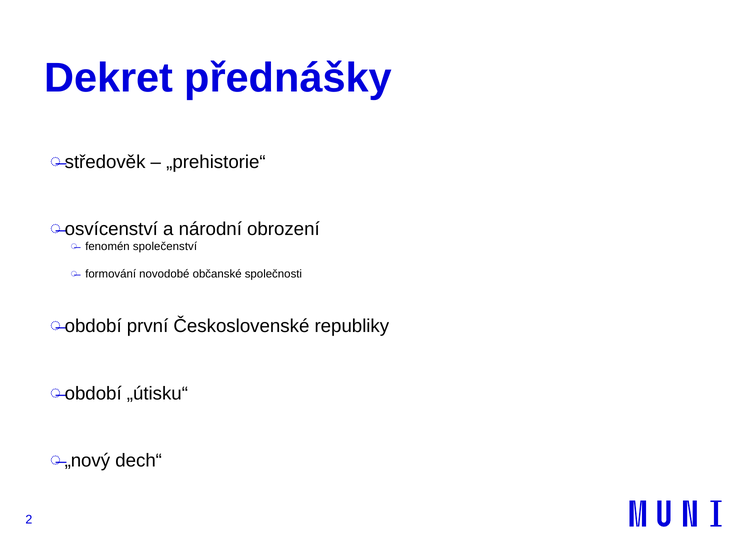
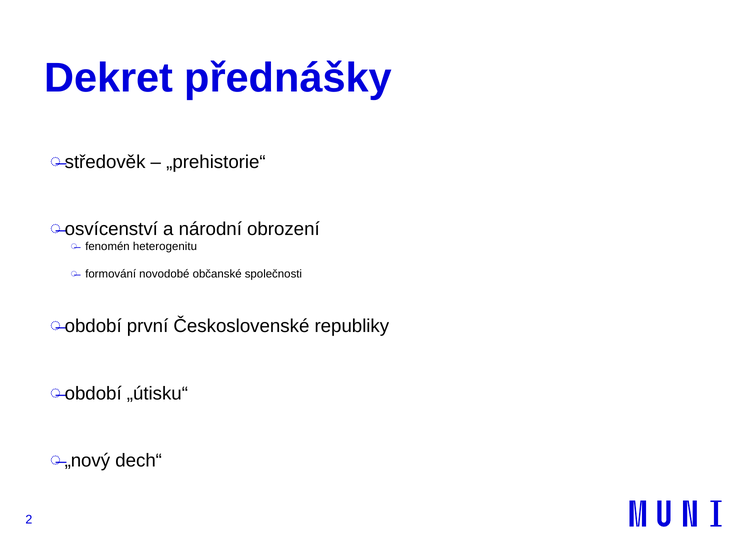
společenství: společenství -> heterogenitu (165, 247)
